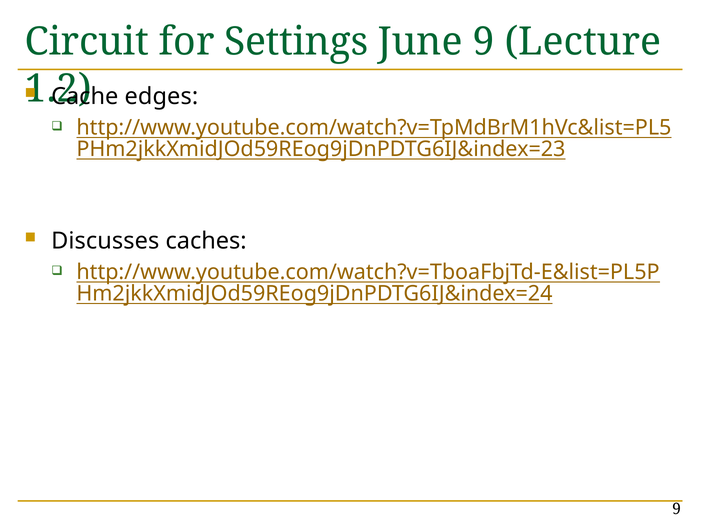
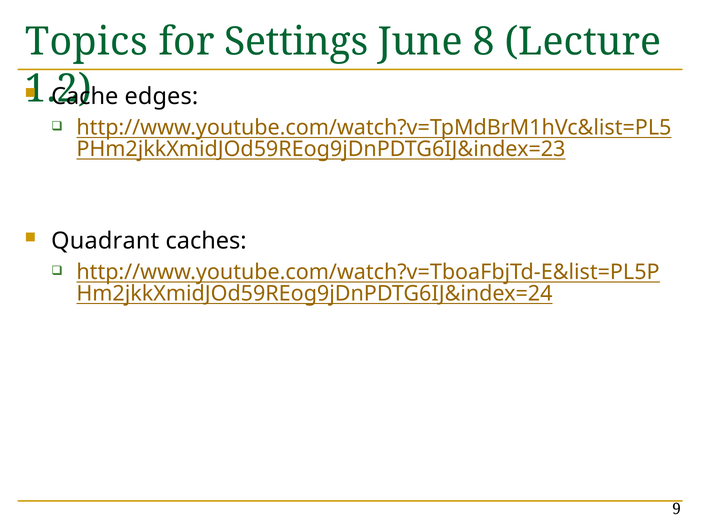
Circuit: Circuit -> Topics (87, 42)
June 9: 9 -> 8 (484, 42)
Discusses: Discusses -> Quadrant (105, 241)
